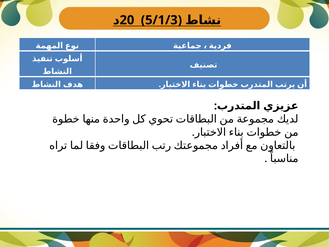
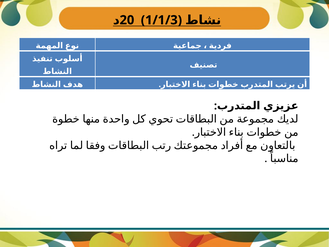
5/1/3: 5/1/3 -> 1/1/3 (161, 20)
